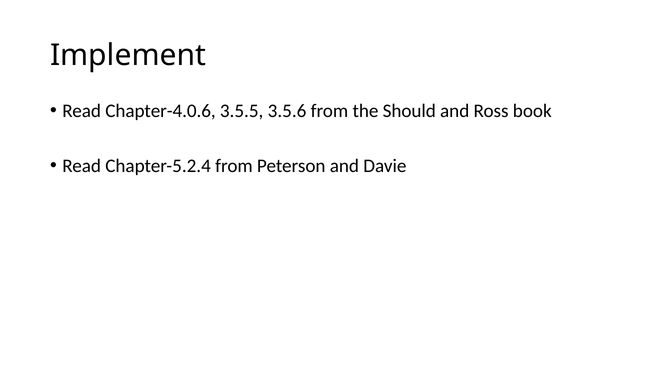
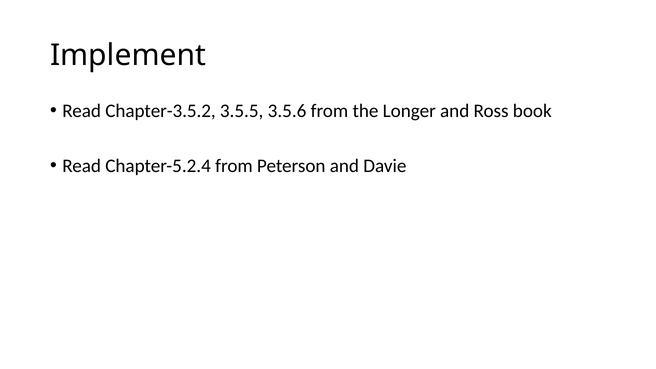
Chapter-4.0.6: Chapter-4.0.6 -> Chapter-3.5.2 (161, 111)
Should: Should -> Longer (409, 111)
